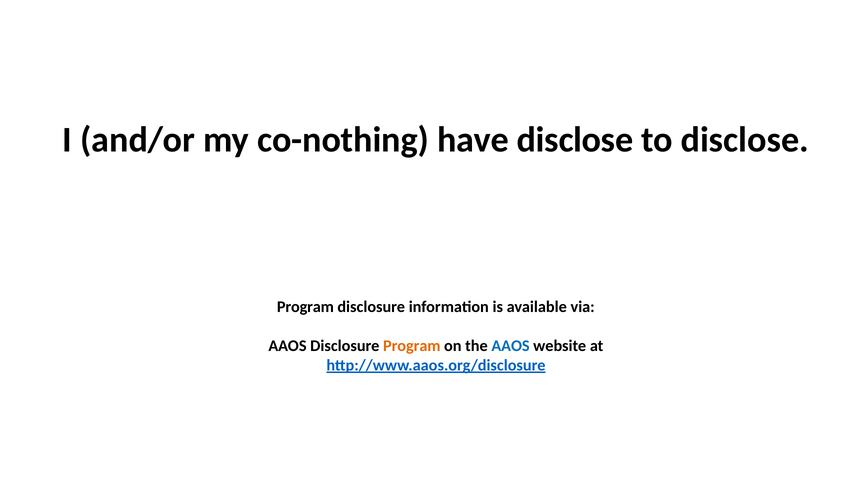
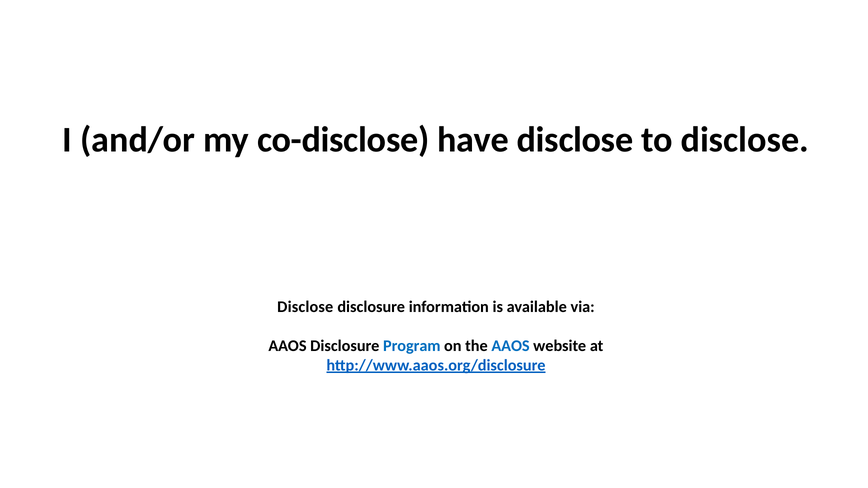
co-nothing: co-nothing -> co-disclose (343, 140)
Program: Program -> Disclose (305, 307)
Program colour: orange -> blue (412, 346)
